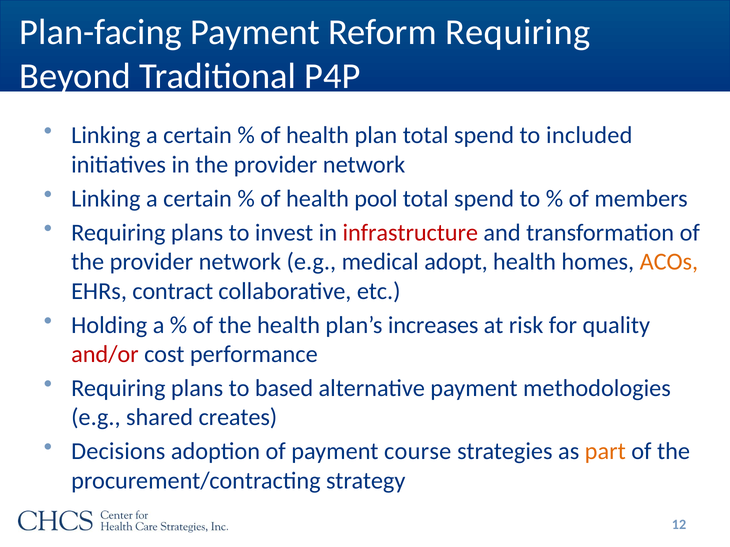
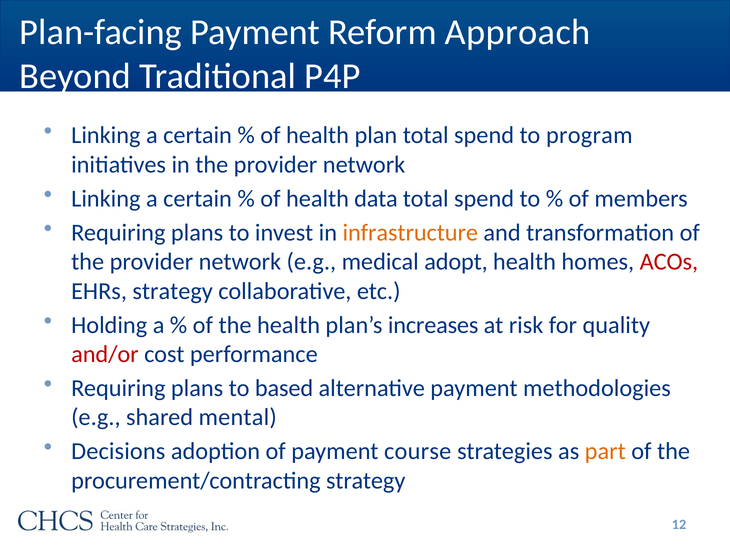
Reform Requiring: Requiring -> Approach (518, 32)
included: included -> program (589, 136)
pool: pool -> data (376, 199)
infrastructure colour: red -> orange (410, 233)
ACOs colour: orange -> red (669, 262)
EHRs contract: contract -> strategy (173, 291)
creates: creates -> mental (238, 418)
